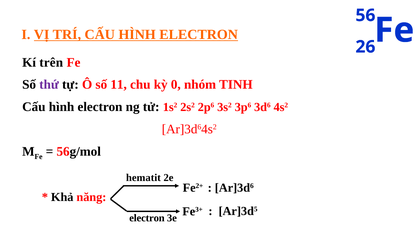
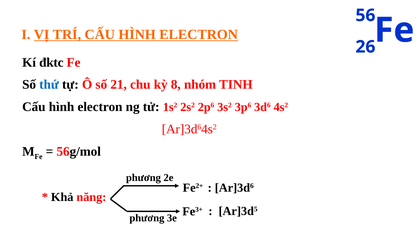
trên: trên -> đktc (51, 62)
thứ colour: purple -> blue (49, 85)
11: 11 -> 21 (119, 85)
0: 0 -> 8 (176, 85)
hematit: hematit -> phương (143, 178)
electron: electron -> phương (147, 218)
